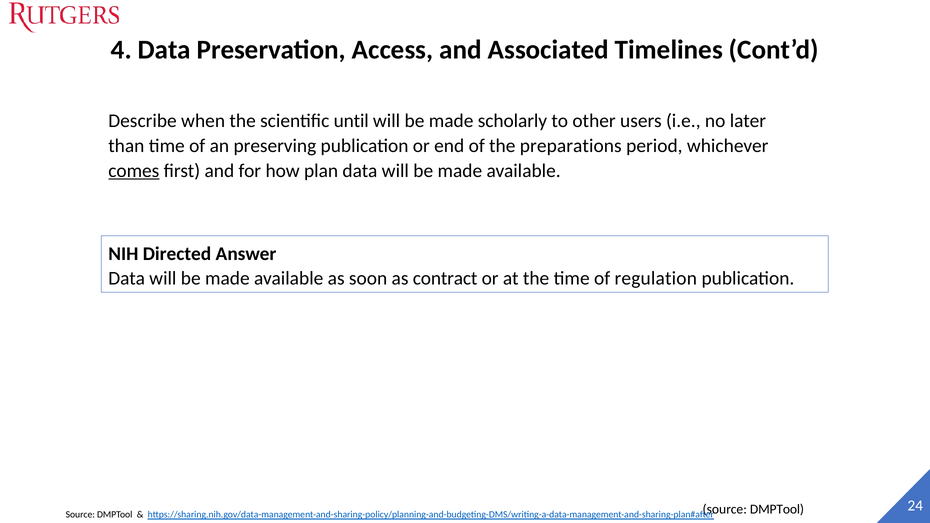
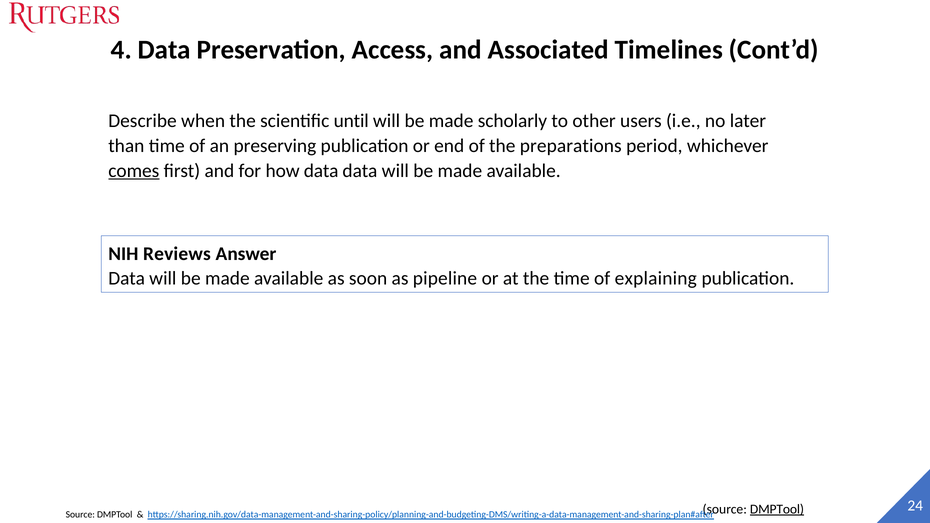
how plan: plan -> data (321, 171)
Directed: Directed -> Reviews (177, 254)
contract: contract -> pipeline (445, 279)
regulation: regulation -> explaining (656, 279)
DMPTool underline: none -> present (777, 509)
